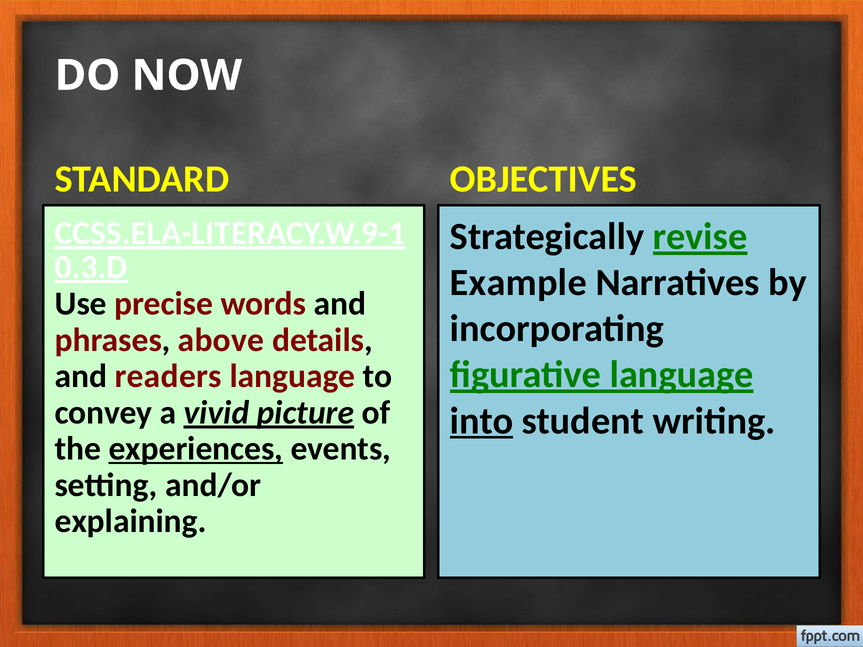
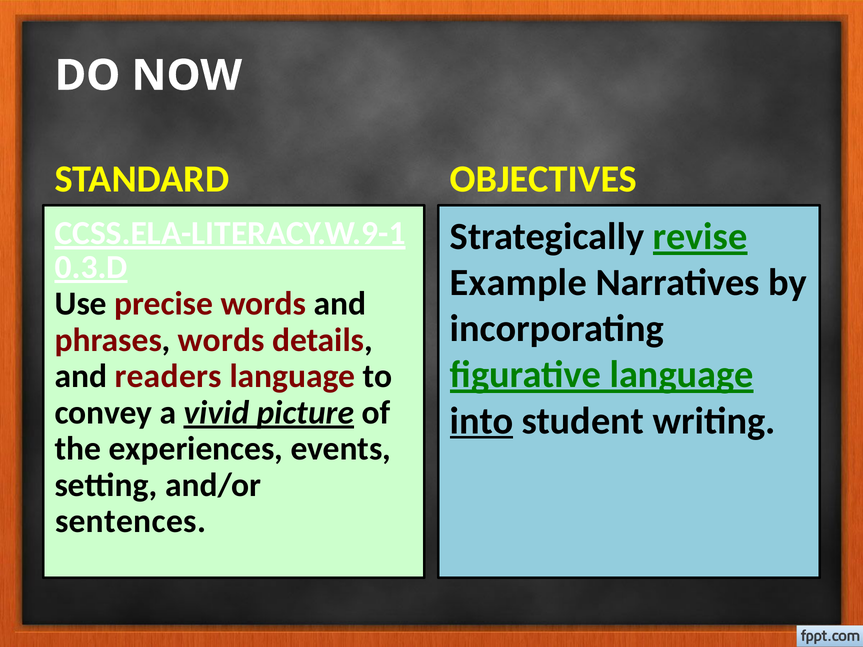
phrases above: above -> words (221, 340)
experiences underline: present -> none (196, 449)
explaining: explaining -> sentences (131, 521)
